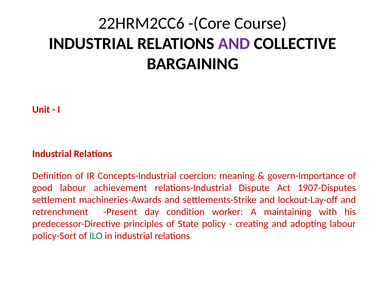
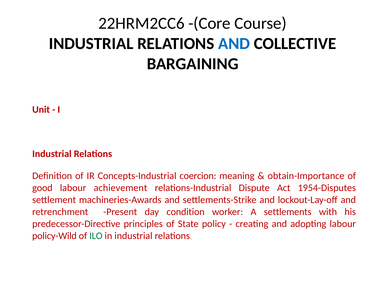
AND colour: purple -> blue (234, 44)
govern-Importance: govern-Importance -> obtain-Importance (306, 176)
1907-Disputes: 1907-Disputes -> 1954-Disputes (327, 188)
maintaining: maintaining -> settlements (288, 212)
policy-Sort: policy-Sort -> policy-Wild (54, 236)
